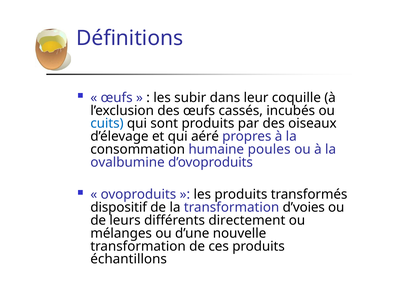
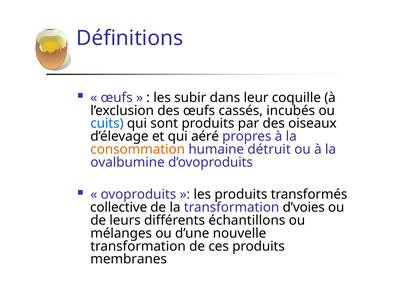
consommation colour: black -> orange (138, 149)
poules: poules -> détruit (269, 149)
dispositif: dispositif -> collective (119, 207)
directement: directement -> échantillons (247, 220)
échantillons: échantillons -> membranes (129, 259)
